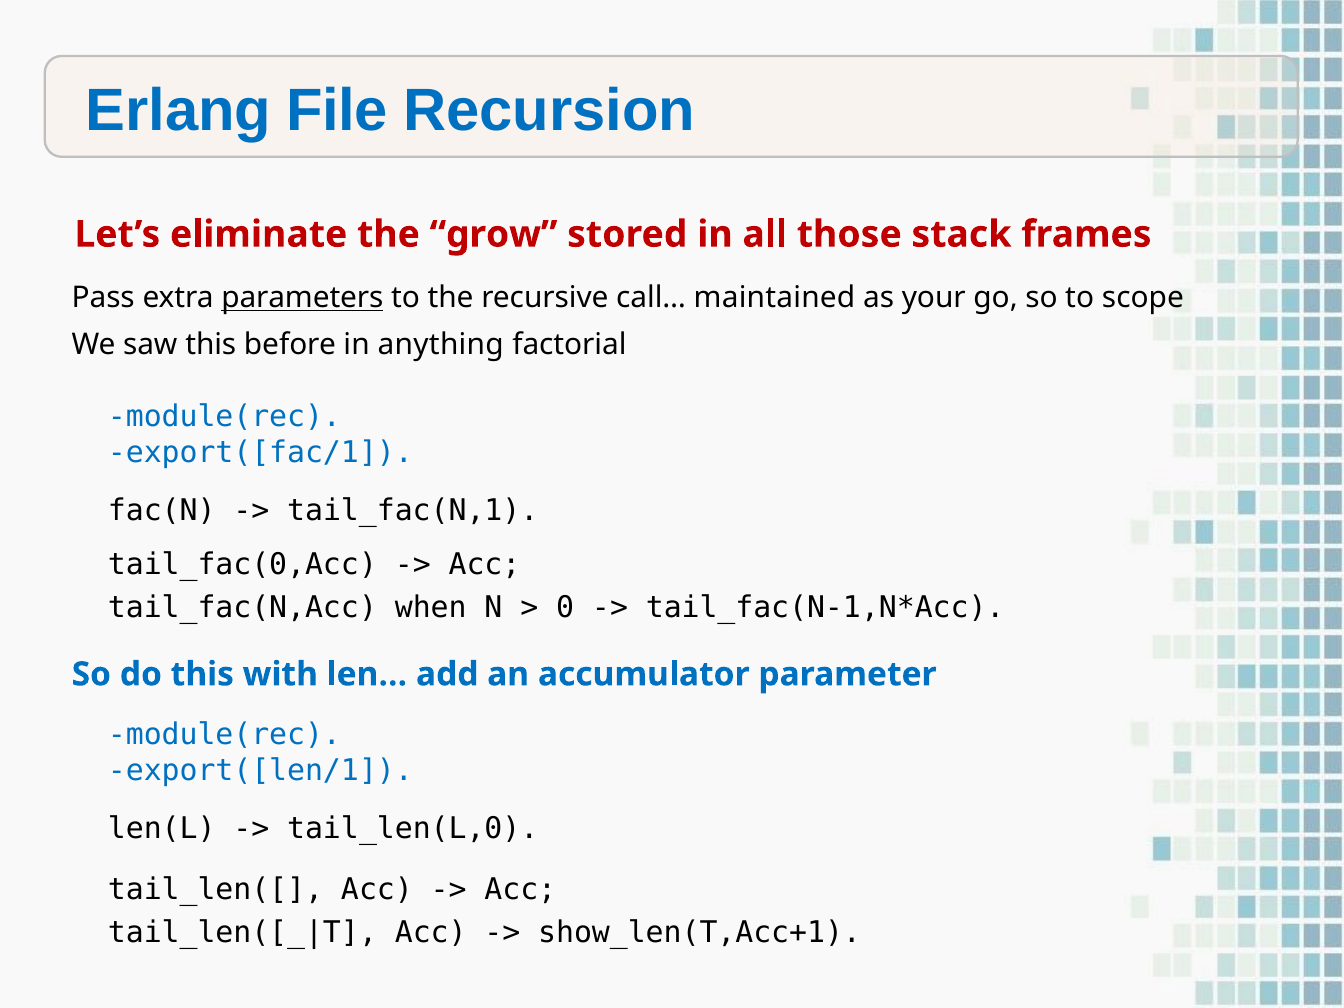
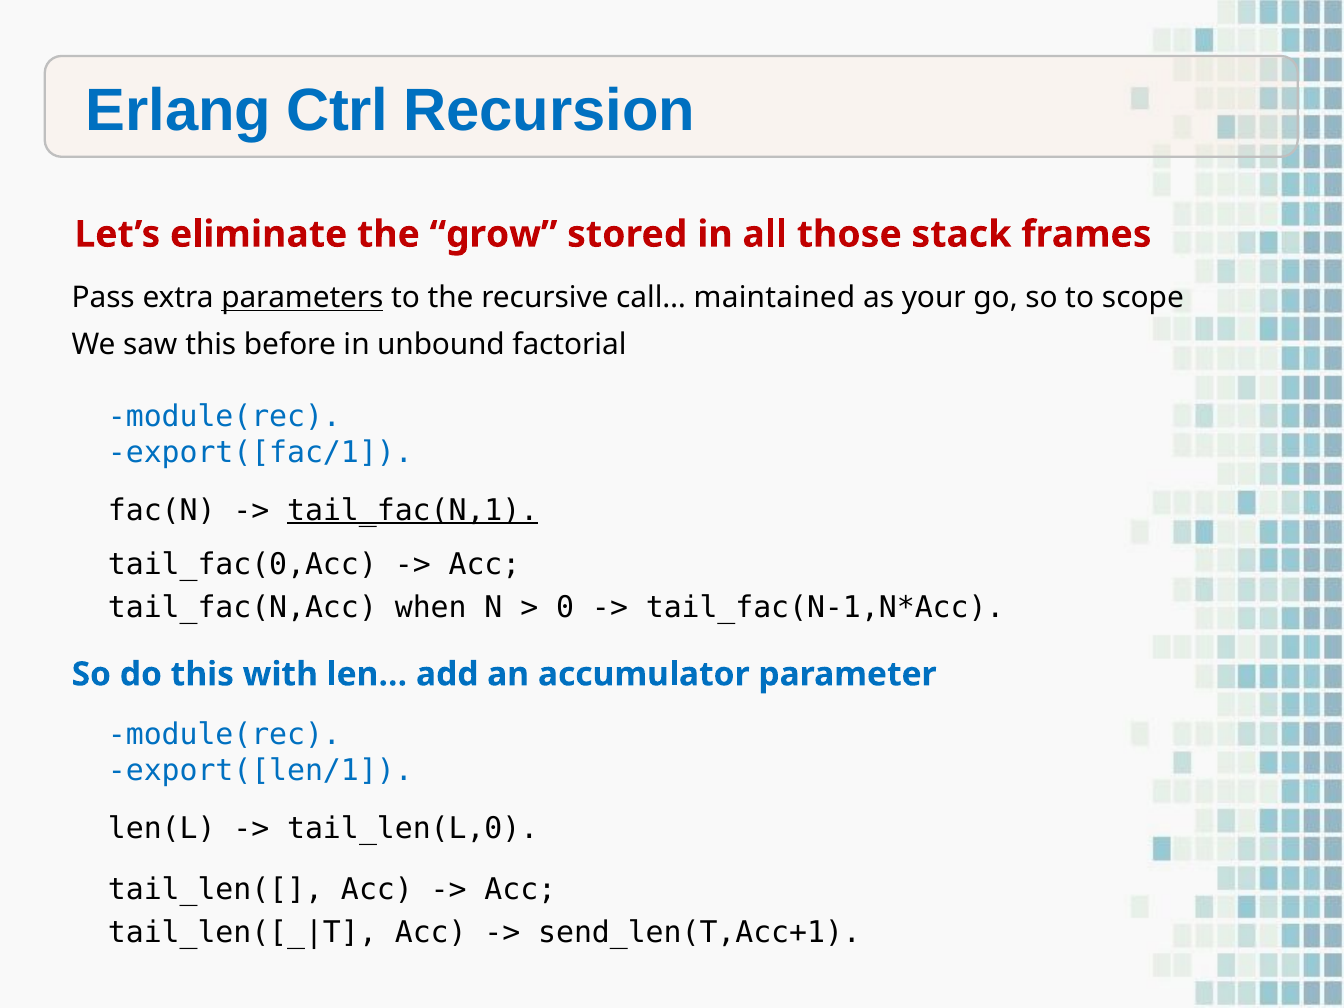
File: File -> Ctrl (337, 111)
anything: anything -> unbound (441, 345)
tail_fac(N,1 underline: none -> present (413, 510)
show_len(T,Acc+1: show_len(T,Acc+1 -> send_len(T,Acc+1 (700, 933)
